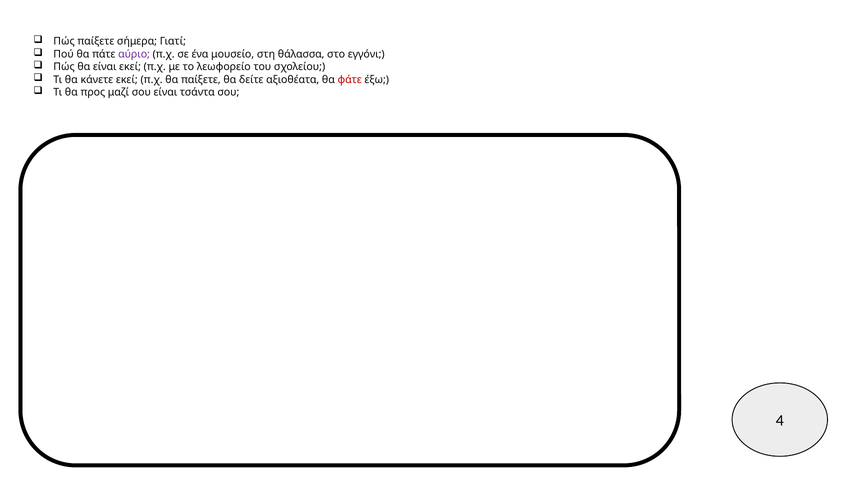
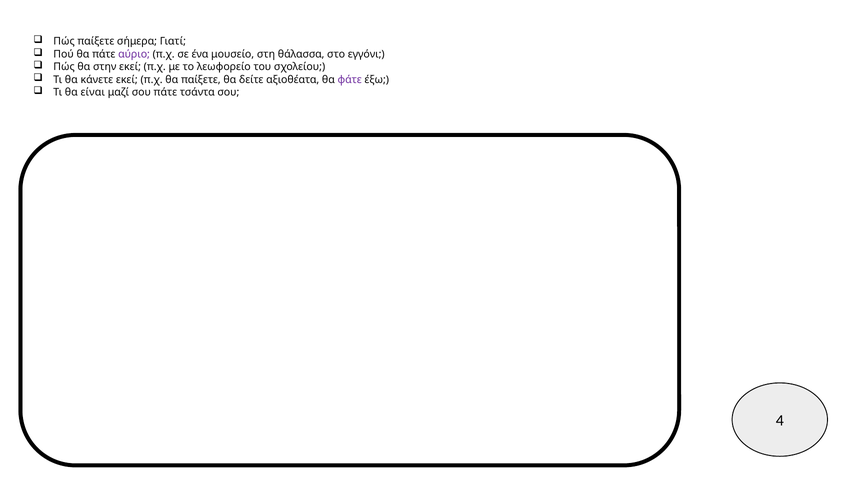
θα είναι: είναι -> στην (105, 67)
φάτε colour: red -> purple (350, 80)
προς: προς -> είναι (93, 92)
σου είναι: είναι -> πάτε (165, 92)
